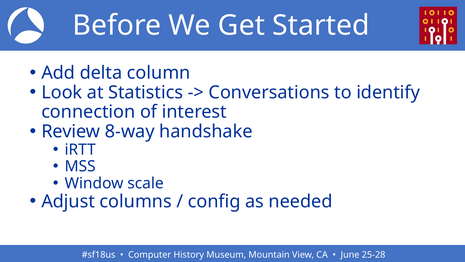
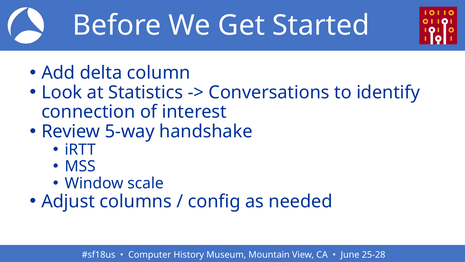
8-way: 8-way -> 5-way (130, 131)
